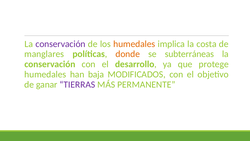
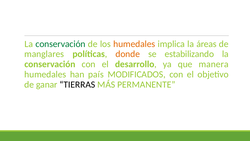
conservación colour: purple -> green (60, 44)
costa: costa -> áreas (207, 44)
subterráneas: subterráneas -> estabilizando (189, 54)
protege: protege -> manera (214, 64)
baja: baja -> país (96, 74)
TIERRAS colour: purple -> black (77, 84)
